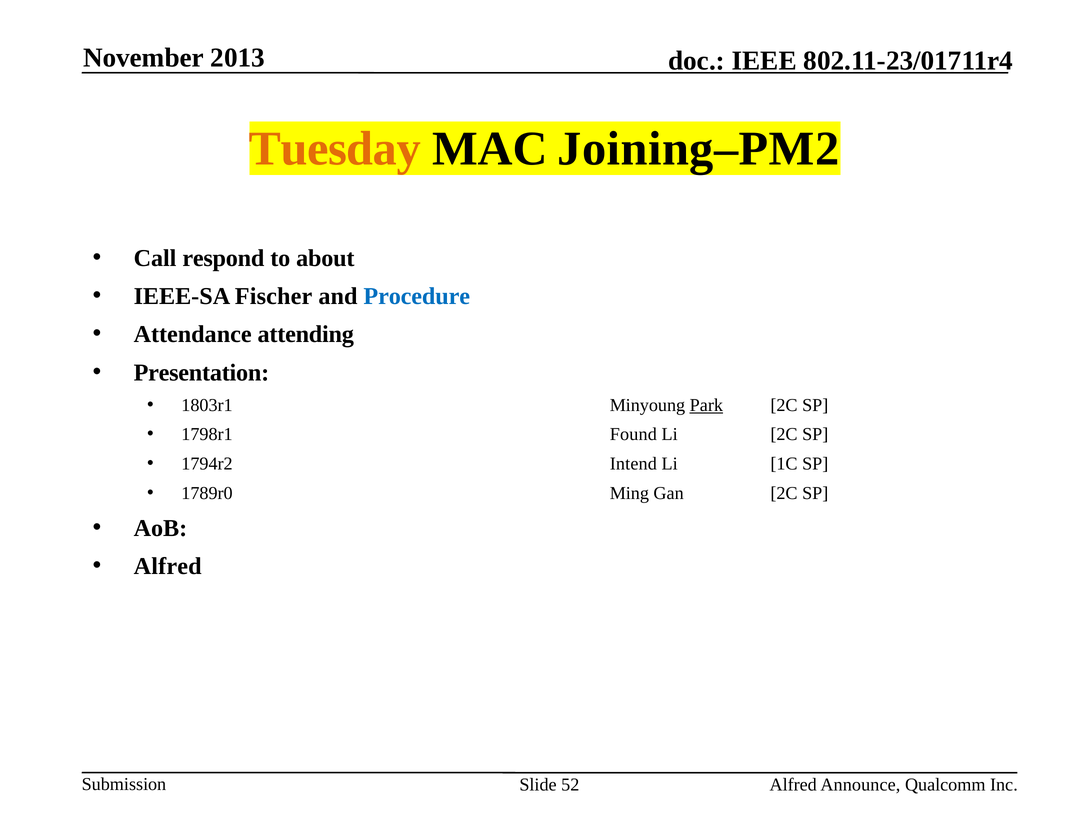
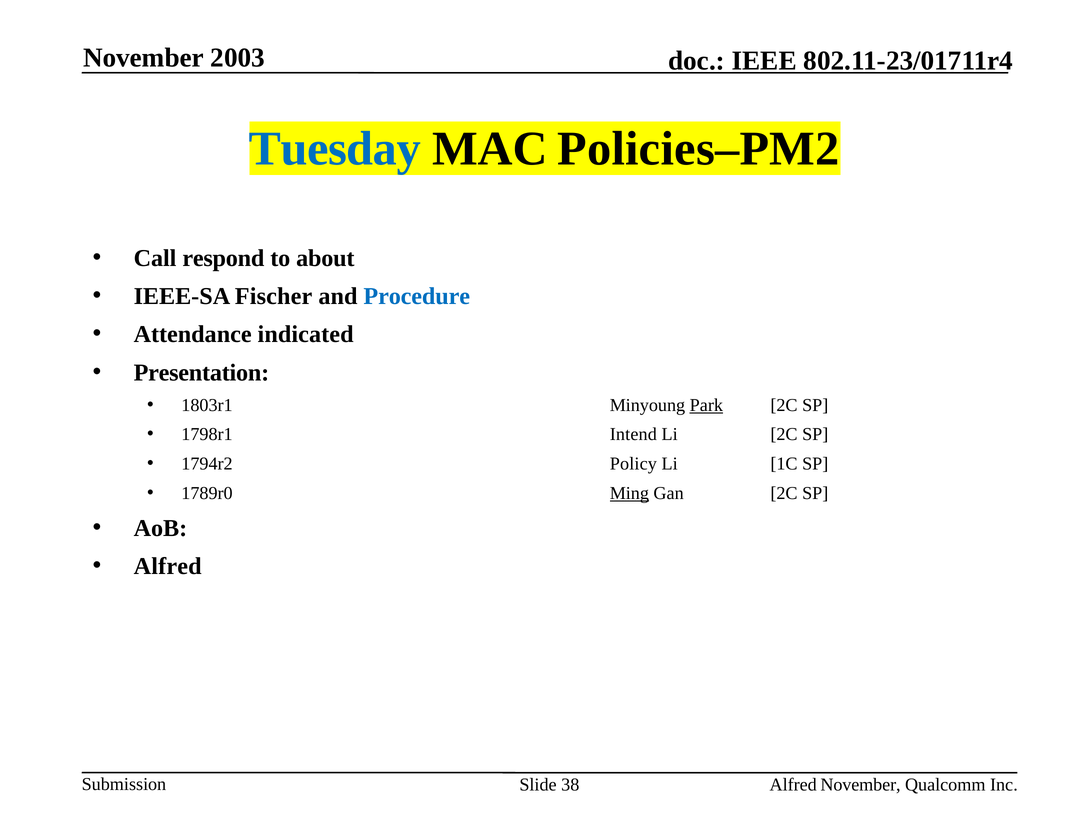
2013: 2013 -> 2003 (238, 58)
Tuesday colour: orange -> blue (335, 149)
Joining–PM2: Joining–PM2 -> Policies–PM2 (698, 149)
attending: attending -> indicated (306, 334)
Found: Found -> Intend (633, 434)
Intend: Intend -> Policy (633, 464)
Ming underline: none -> present (629, 493)
52: 52 -> 38 (570, 784)
Alfred Announce: Announce -> November (861, 784)
